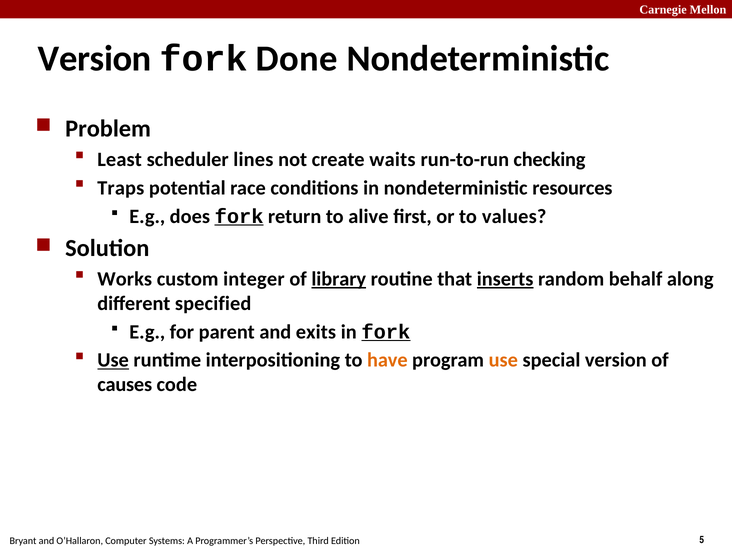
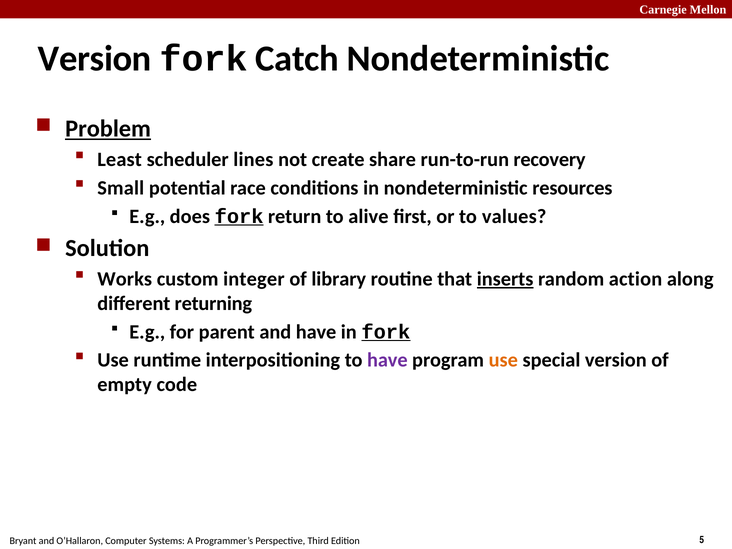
Done: Done -> Catch (297, 59)
Problem underline: none -> present (108, 129)
waits: waits -> share (392, 159)
checking: checking -> recovery (549, 159)
Traps: Traps -> Small (121, 188)
library underline: present -> none (339, 279)
behalf: behalf -> action (635, 279)
specified: specified -> returning (213, 303)
and exits: exits -> have (316, 332)
Use underline: present -> none (113, 360)
have colour: orange -> purple (387, 360)
causes: causes -> empty (125, 385)
